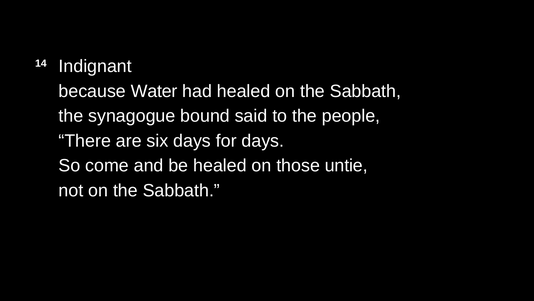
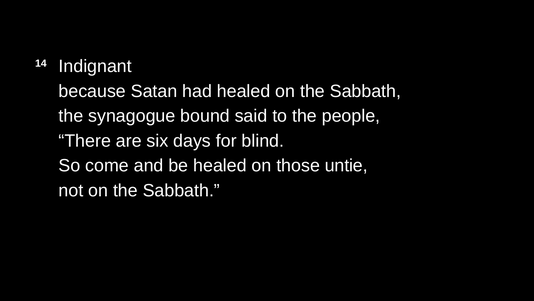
Water: Water -> Satan (154, 91)
for days: days -> blind (263, 141)
